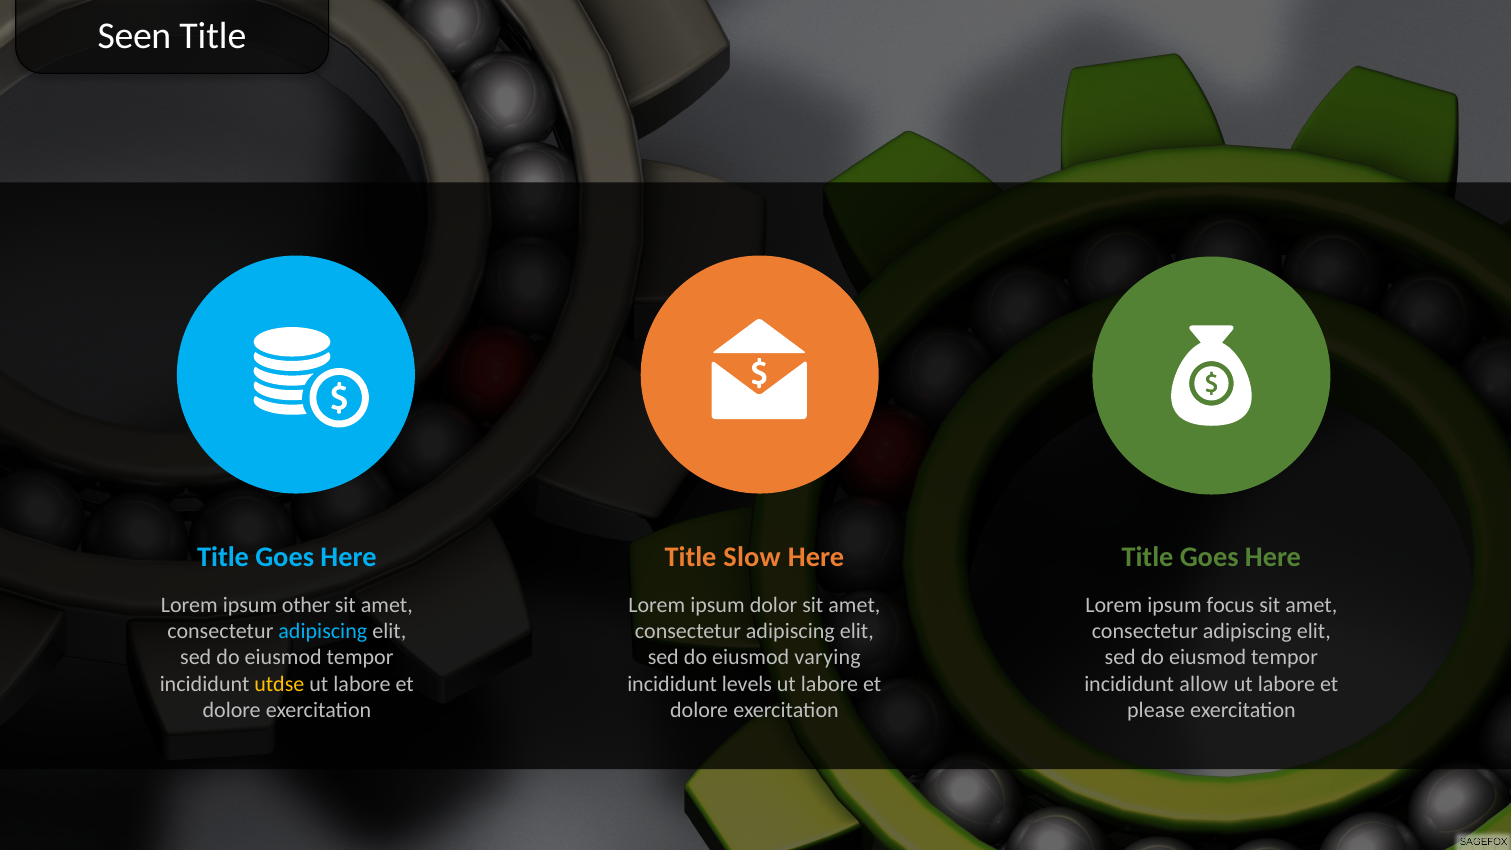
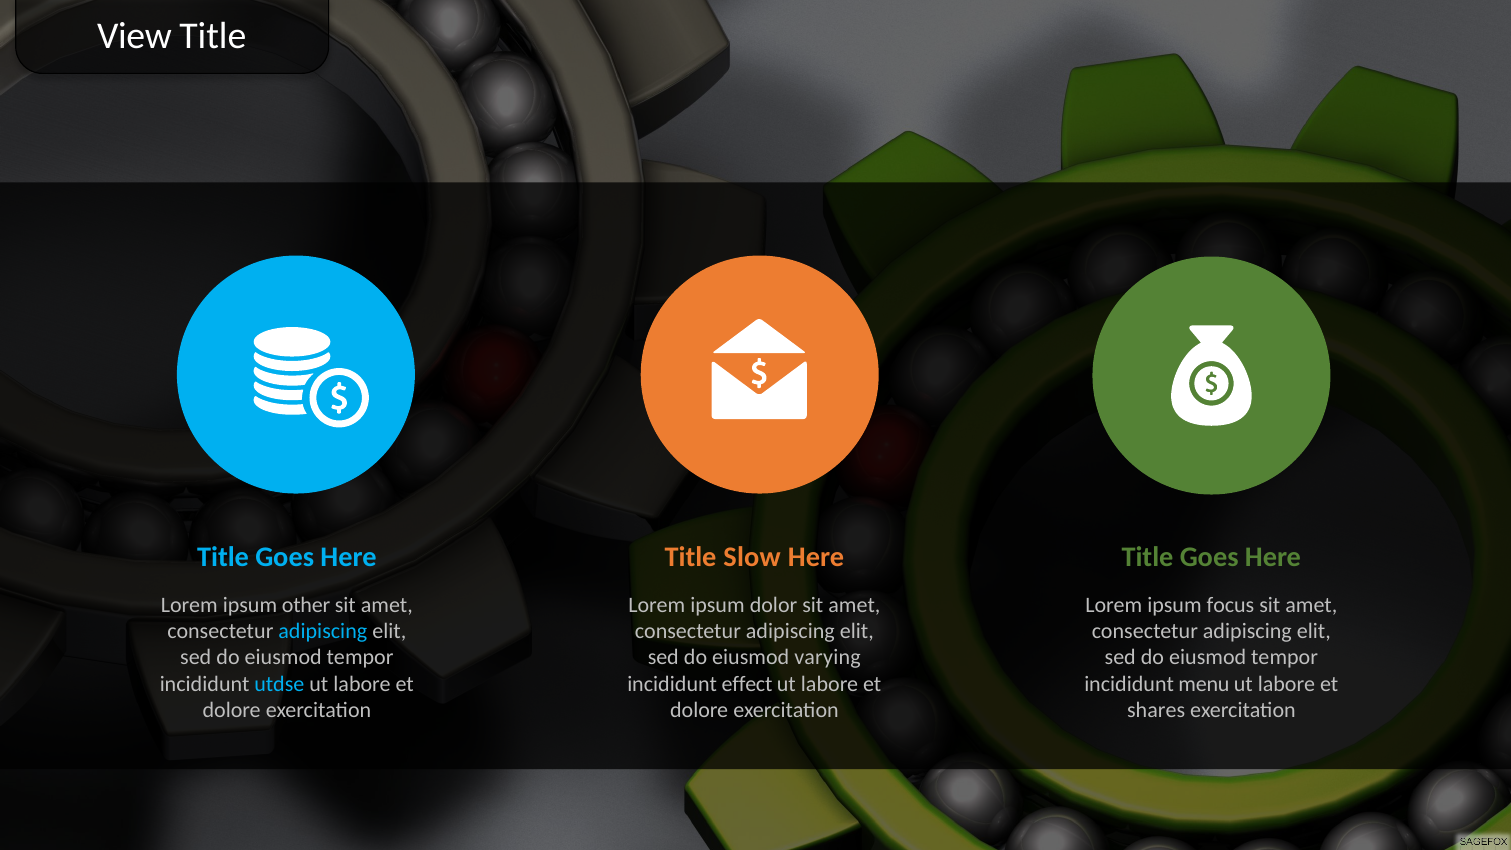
Seen: Seen -> View (134, 36)
utdse colour: yellow -> light blue (279, 684)
levels: levels -> effect (747, 684)
allow: allow -> menu (1204, 684)
please: please -> shares (1156, 711)
